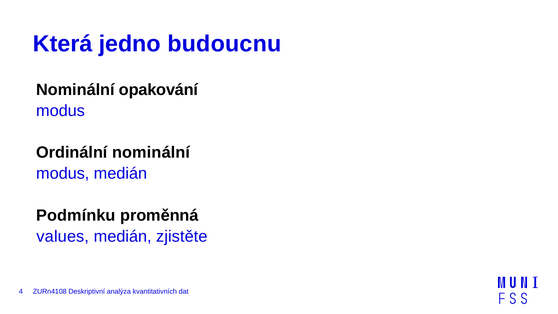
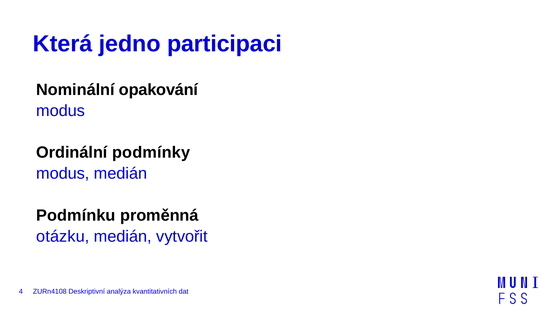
budoucnu: budoucnu -> participaci (225, 44)
Ordinální nominální: nominální -> podmínky (151, 153)
values: values -> otázku (63, 236)
zjistěte: zjistěte -> vytvořit (182, 236)
